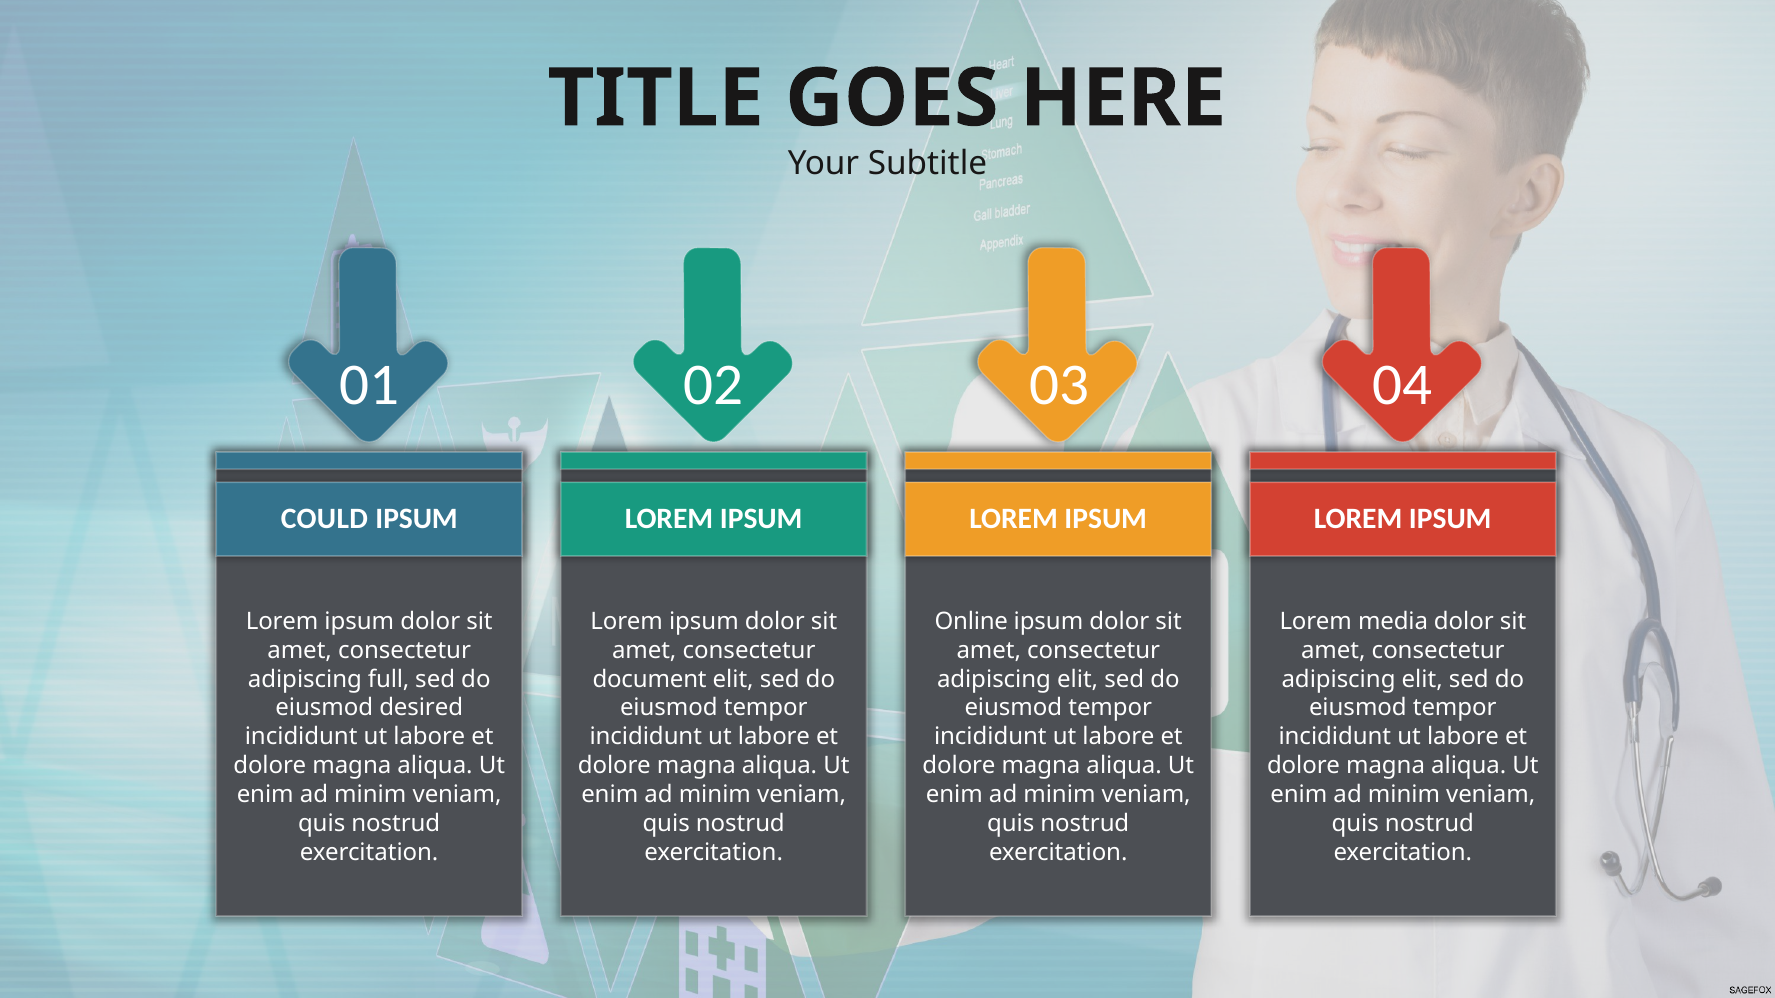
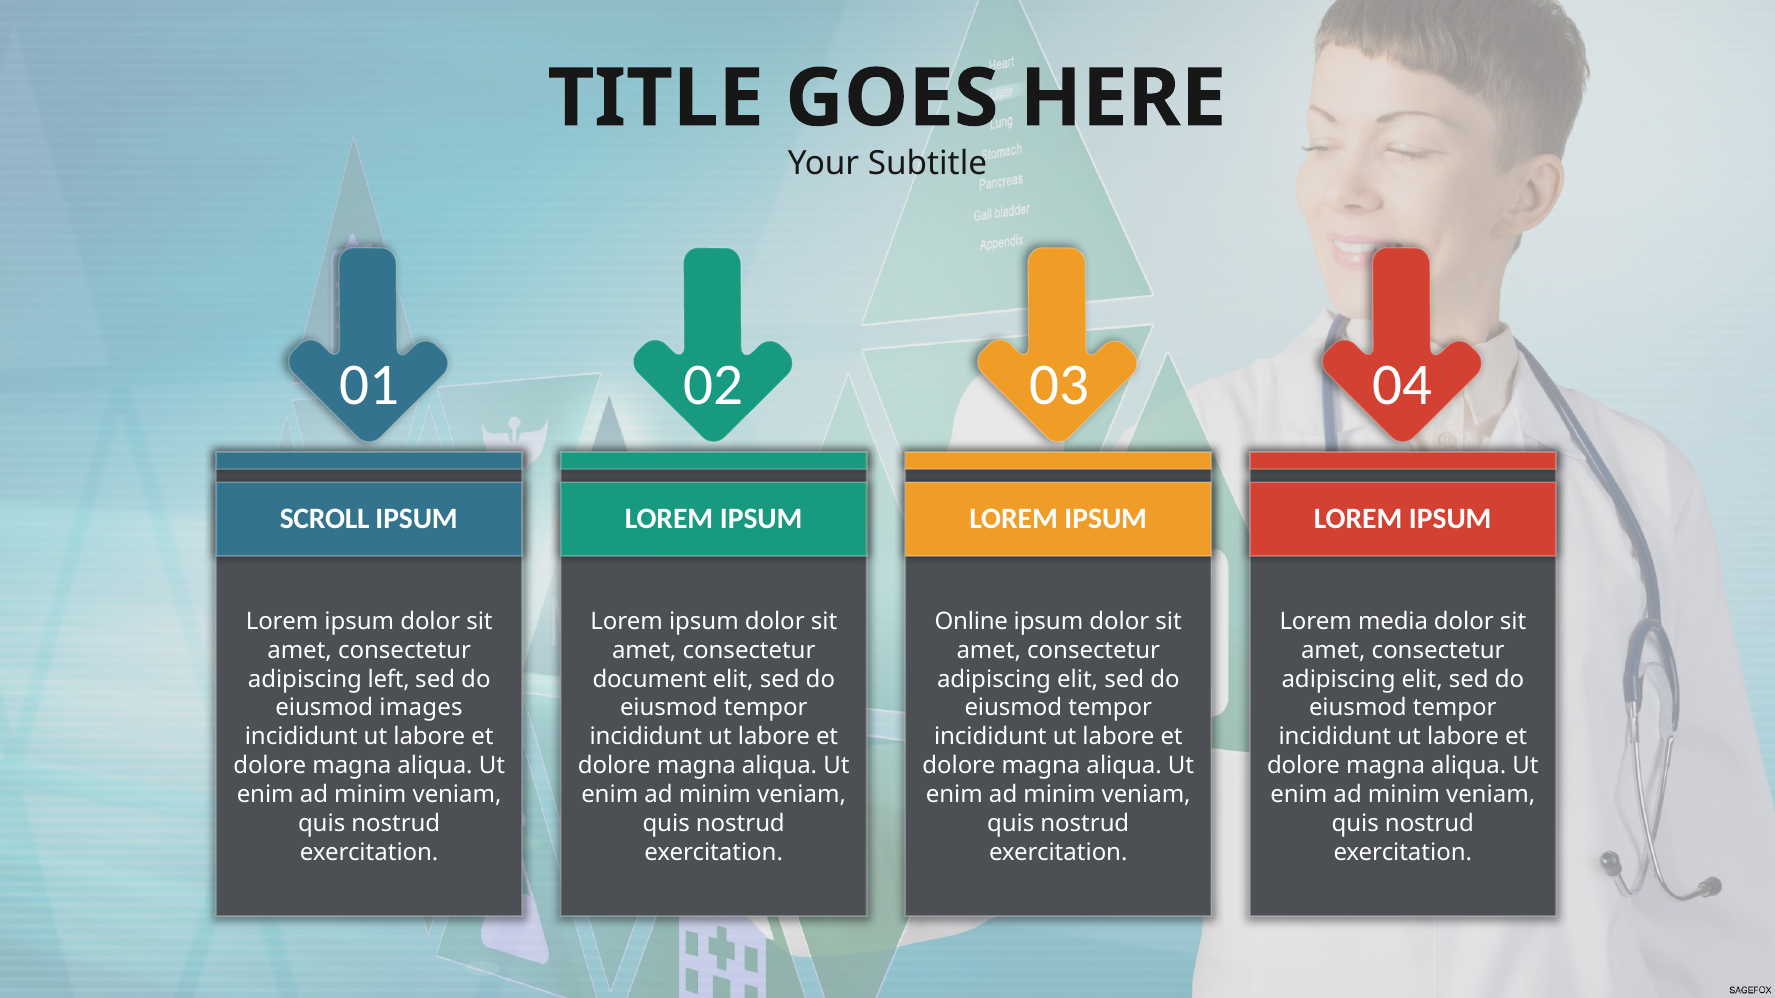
COULD: COULD -> SCROLL (325, 519)
full: full -> left (389, 679)
desired: desired -> images (421, 708)
